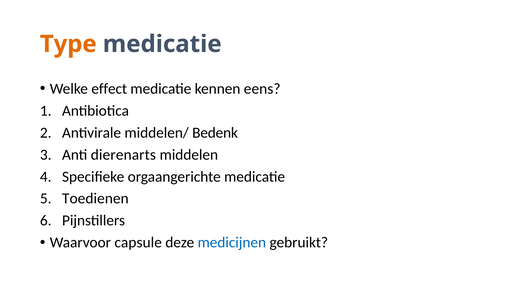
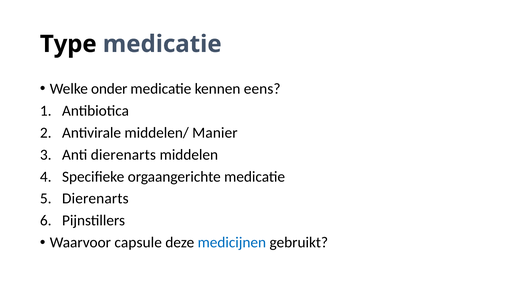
Type colour: orange -> black (68, 44)
effect: effect -> onder (109, 89)
Bedenk: Bedenk -> Manier (215, 133)
Toedienen: Toedienen -> Dierenarts (95, 198)
